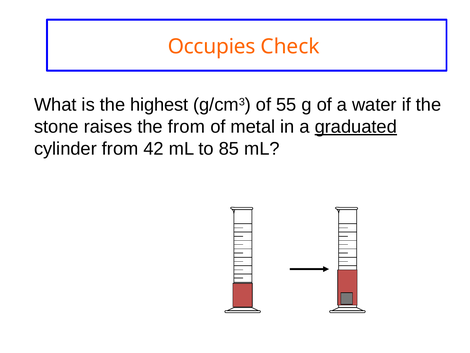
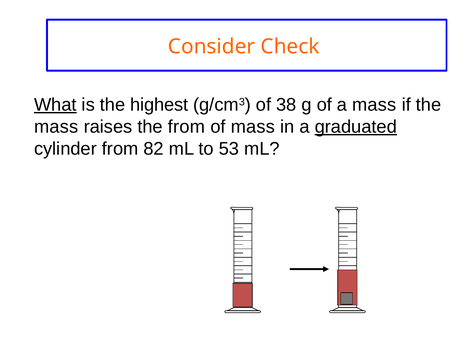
Occupies: Occupies -> Consider (212, 46)
What underline: none -> present (55, 105)
55: 55 -> 38 (286, 105)
a water: water -> mass (374, 105)
stone: stone -> mass (56, 127)
of metal: metal -> mass (253, 127)
42: 42 -> 82 (154, 149)
85: 85 -> 53 (229, 149)
